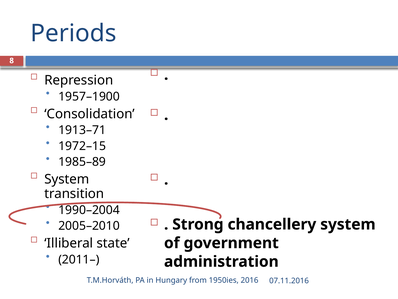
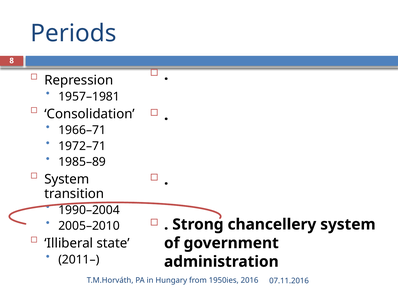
1957–1900: 1957–1900 -> 1957–1981 (89, 96)
1913–71: 1913–71 -> 1966–71 (82, 130)
1972–15: 1972–15 -> 1972–71 (82, 146)
